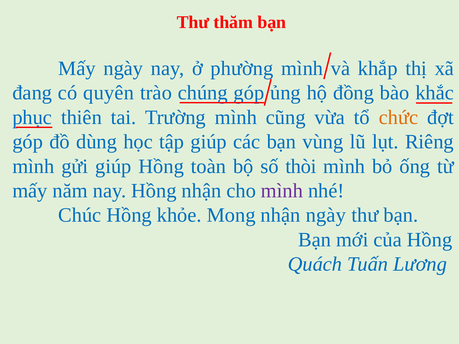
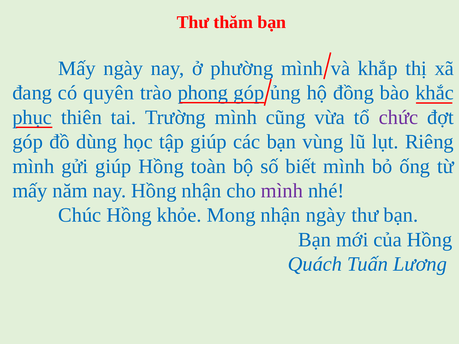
chúng: chúng -> phong (203, 93)
chức colour: orange -> purple (399, 117)
thòi: thòi -> biết (301, 166)
